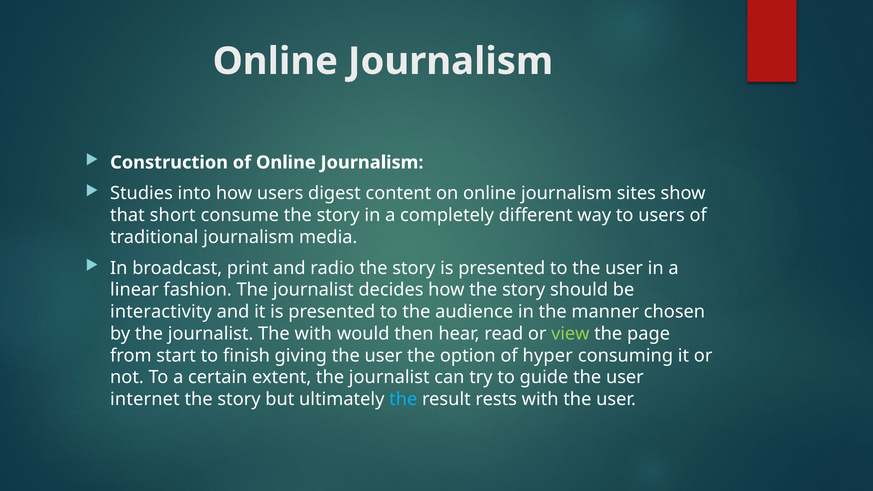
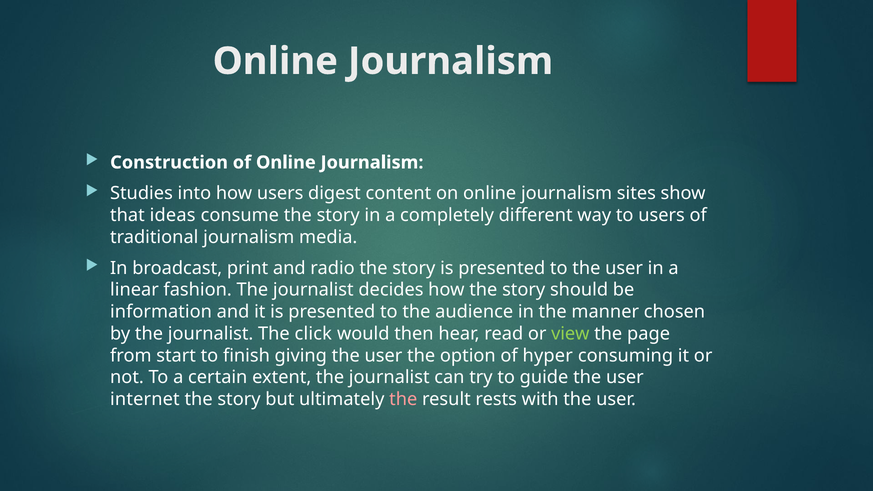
short: short -> ideas (173, 215)
interactivity: interactivity -> information (161, 312)
The with: with -> click (313, 334)
the colour: light blue -> pink (403, 399)
